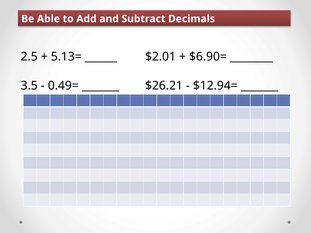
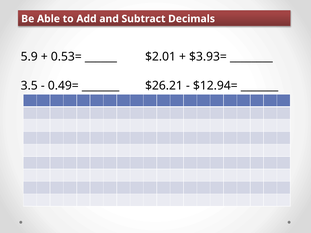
2.5: 2.5 -> 5.9 (29, 57)
5.13=: 5.13= -> 0.53= (66, 57)
$6.90=: $6.90= -> $3.93= (208, 57)
